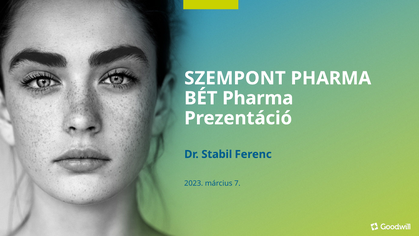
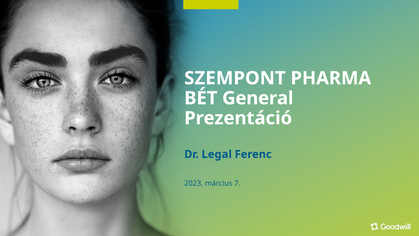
BÉT Pharma: Pharma -> General (258, 98)
Stabil: Stabil -> Legal (217, 154)
